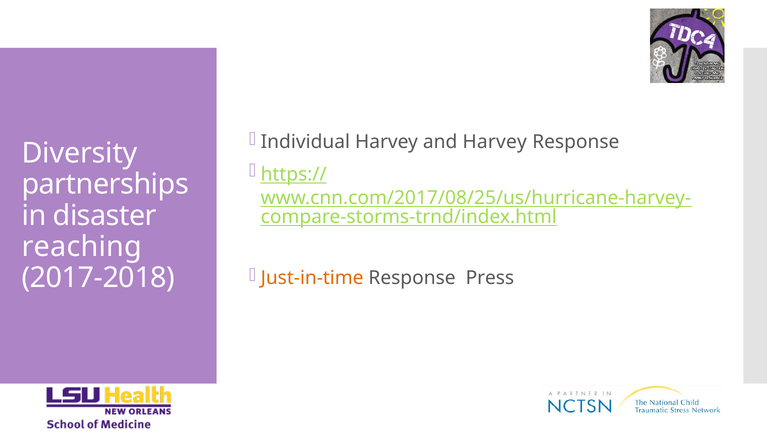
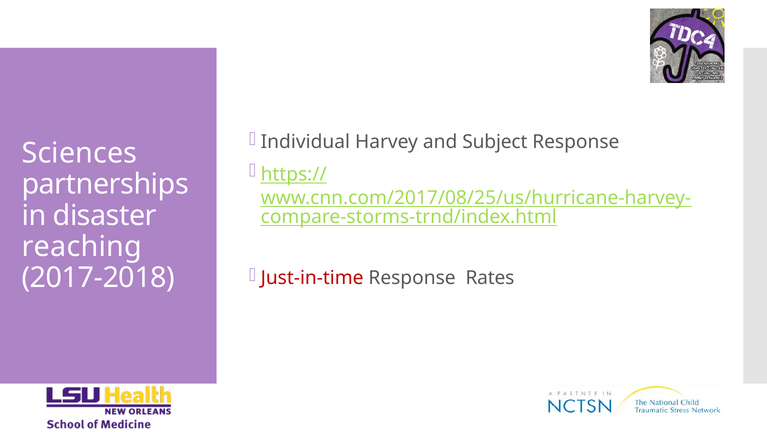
and Harvey: Harvey -> Subject (495, 142)
Diversity: Diversity -> Sciences (79, 153)
Just-in-time colour: orange -> red (312, 278)
Press: Press -> Rates (490, 278)
